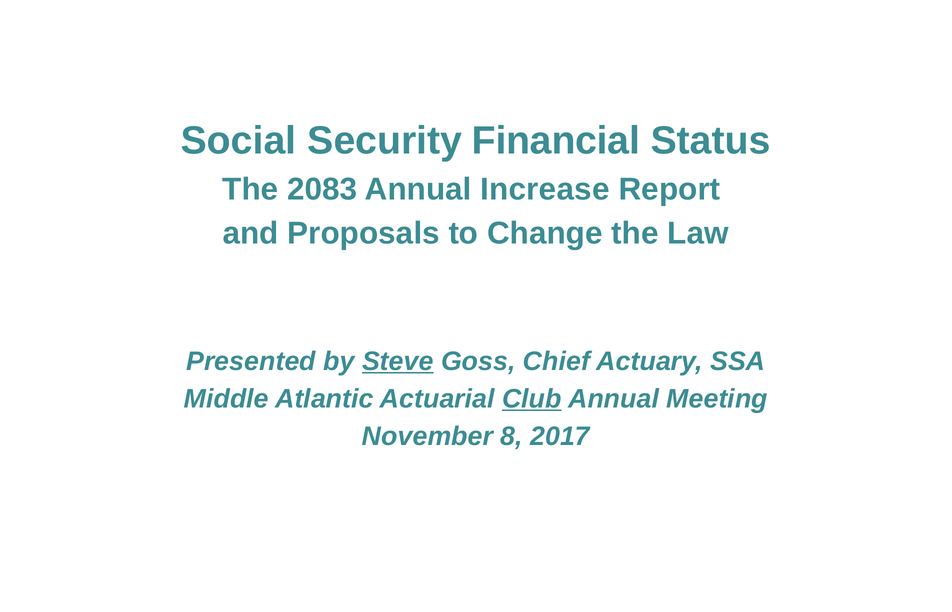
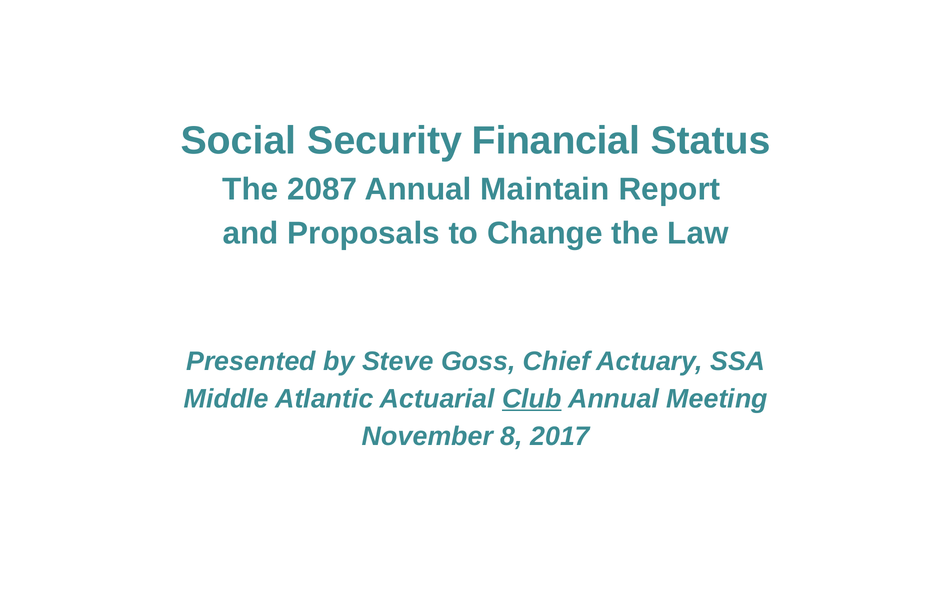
2083: 2083 -> 2087 (322, 189)
Increase: Increase -> Maintain (545, 189)
Steve underline: present -> none (398, 361)
